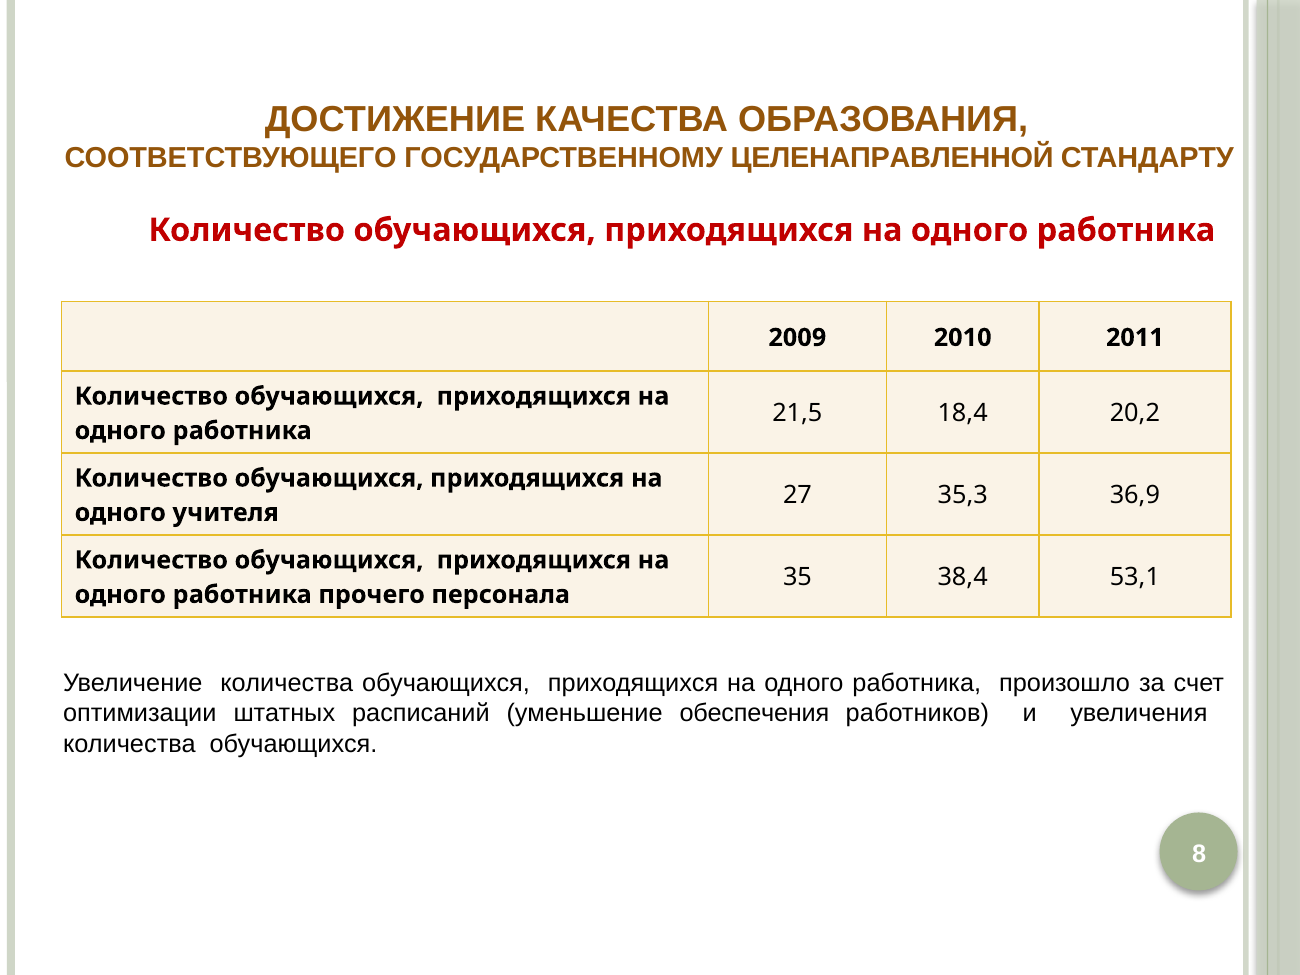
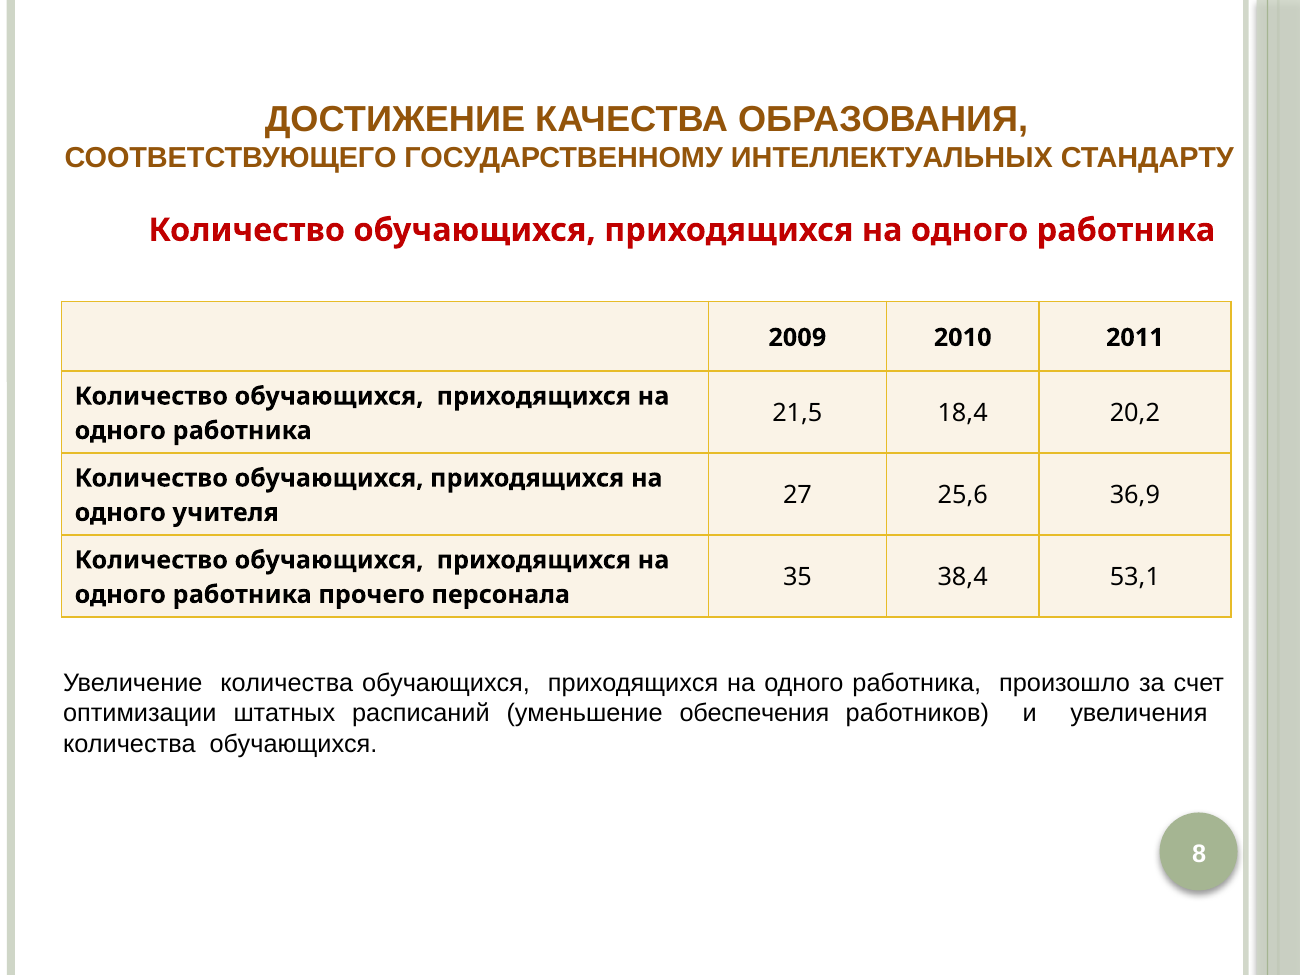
ЦЕЛЕНАПРАВЛЕННОЙ: ЦЕЛЕНАПРАВЛЕННОЙ -> ИНТЕЛЛЕКТУАЛЬНЫХ (892, 158)
35,3: 35,3 -> 25,6 (963, 495)
